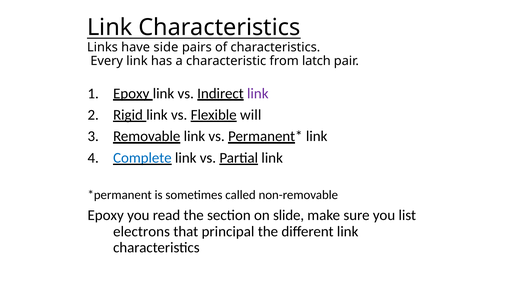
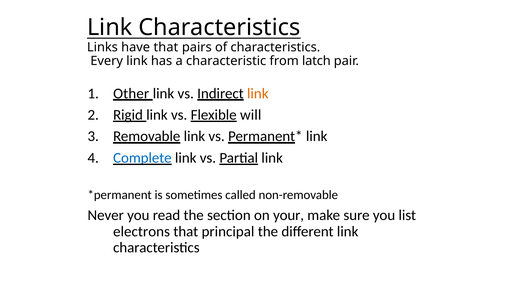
have side: side -> that (166, 47)
Epoxy: Epoxy -> Other (131, 93)
link colour: purple -> orange (258, 93)
Epoxy: Epoxy -> Never (106, 215)
slide: slide -> your (289, 215)
